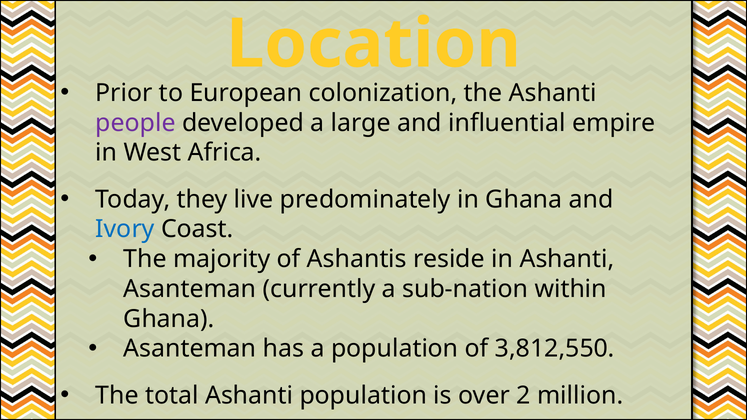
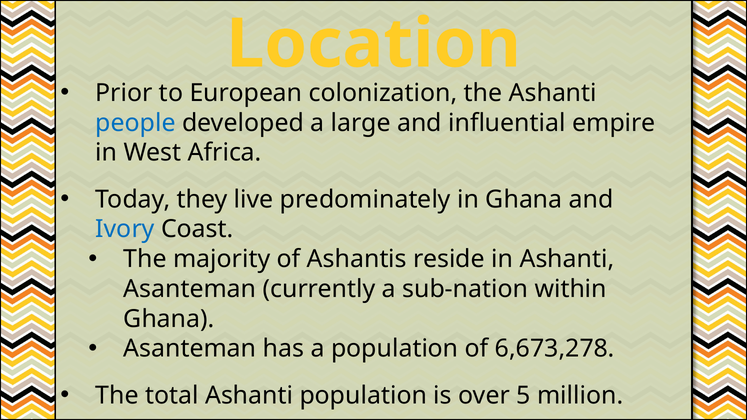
people colour: purple -> blue (136, 123)
3,812,550: 3,812,550 -> 6,673,278 (555, 349)
2: 2 -> 5 (524, 396)
